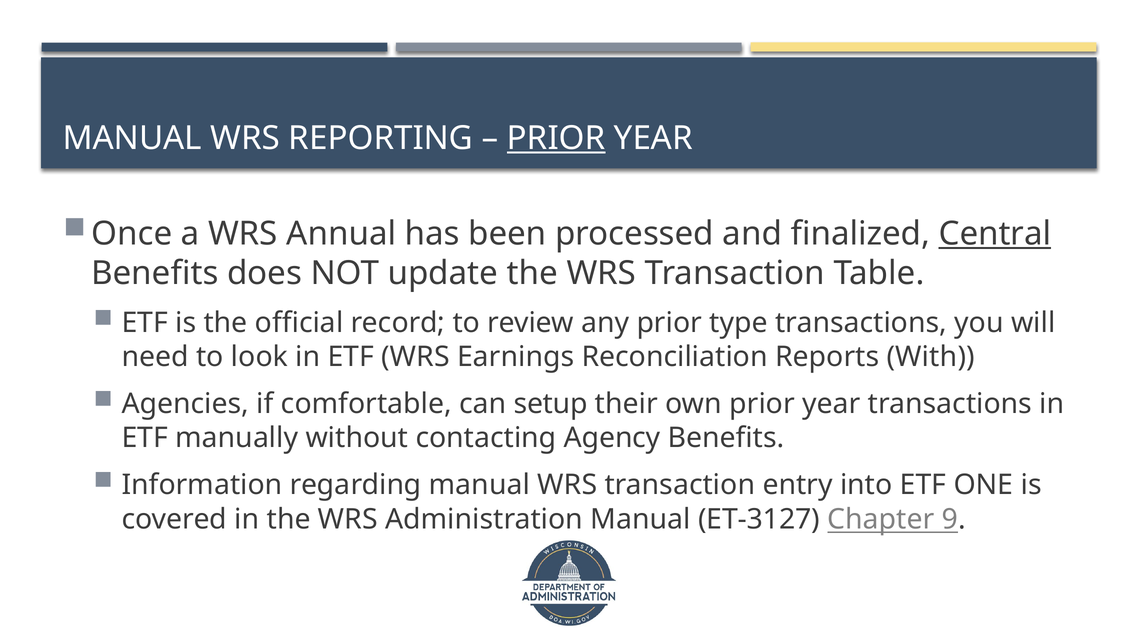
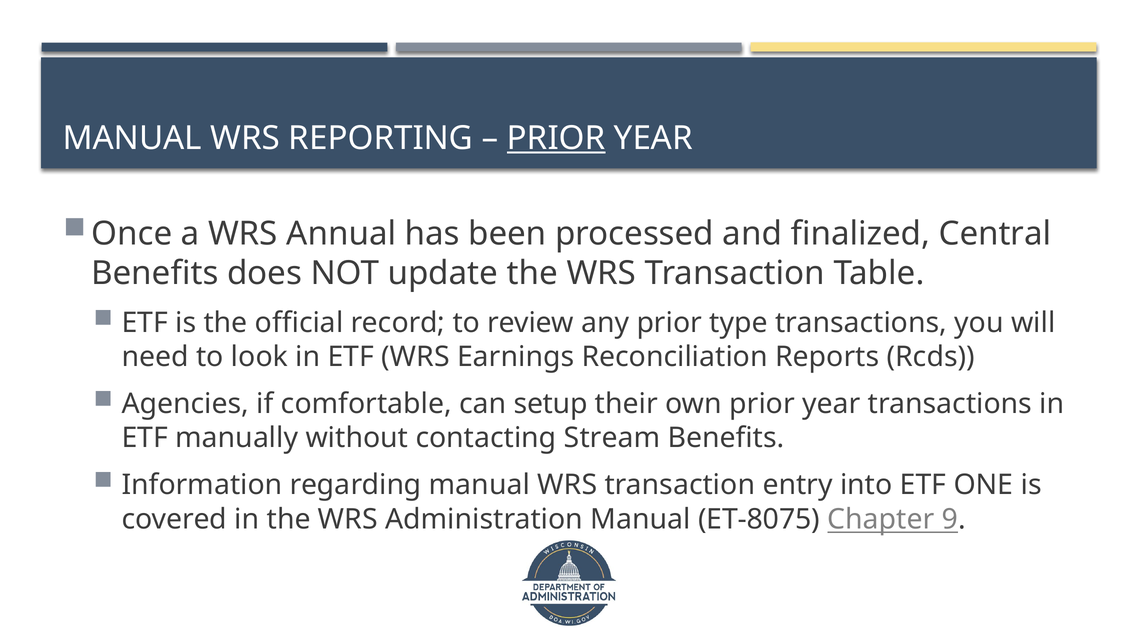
Central underline: present -> none (995, 234)
With: With -> Rcds (931, 357)
Agency: Agency -> Stream (612, 438)
ET-3127: ET-3127 -> ET-8075 (759, 519)
